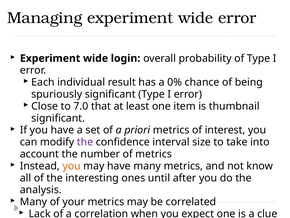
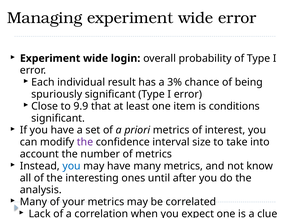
0%: 0% -> 3% (175, 82)
7.0: 7.0 -> 9.9 (81, 106)
thumbnail: thumbnail -> conditions (234, 106)
you colour: orange -> blue (72, 166)
